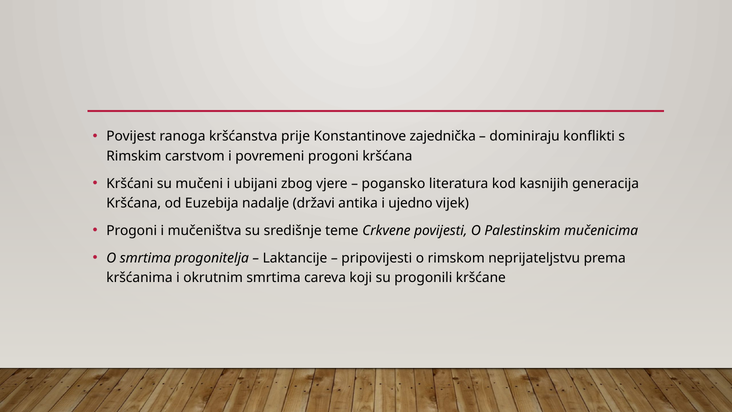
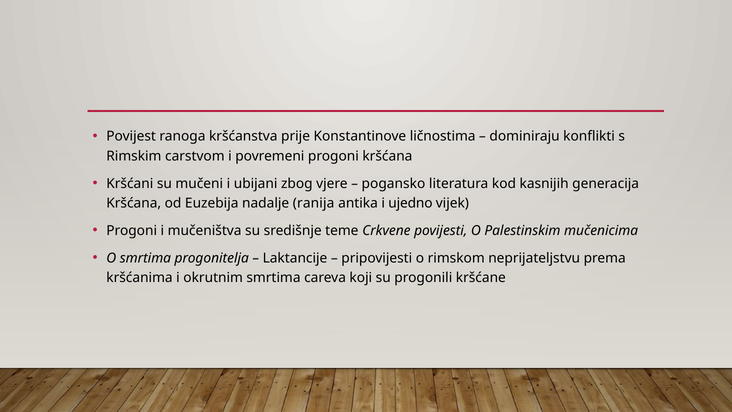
zajednička: zajednička -> ličnostima (443, 136)
državi: državi -> ranija (314, 203)
